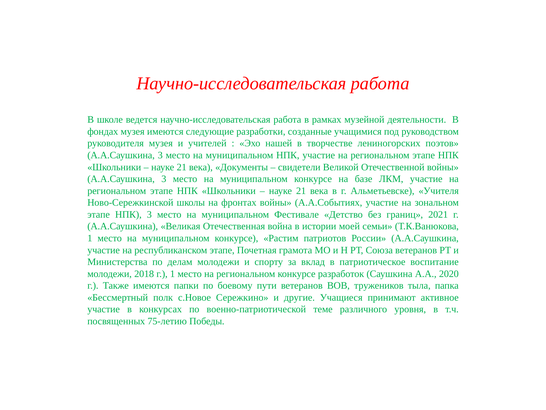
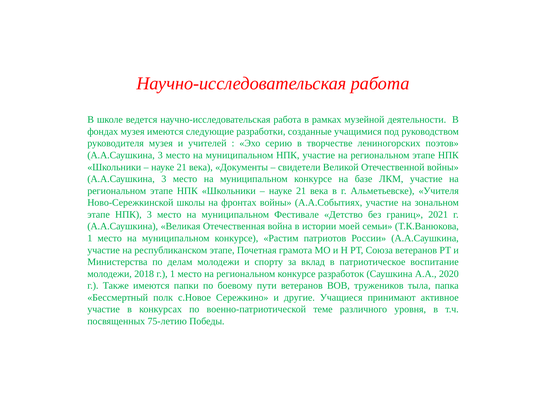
нашей: нашей -> серию (279, 143)
